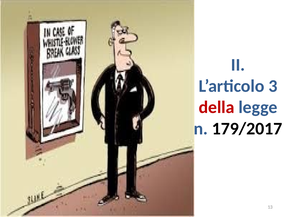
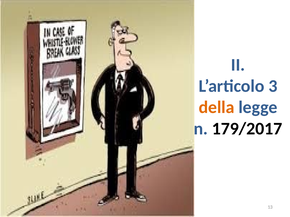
della colour: red -> orange (217, 108)
